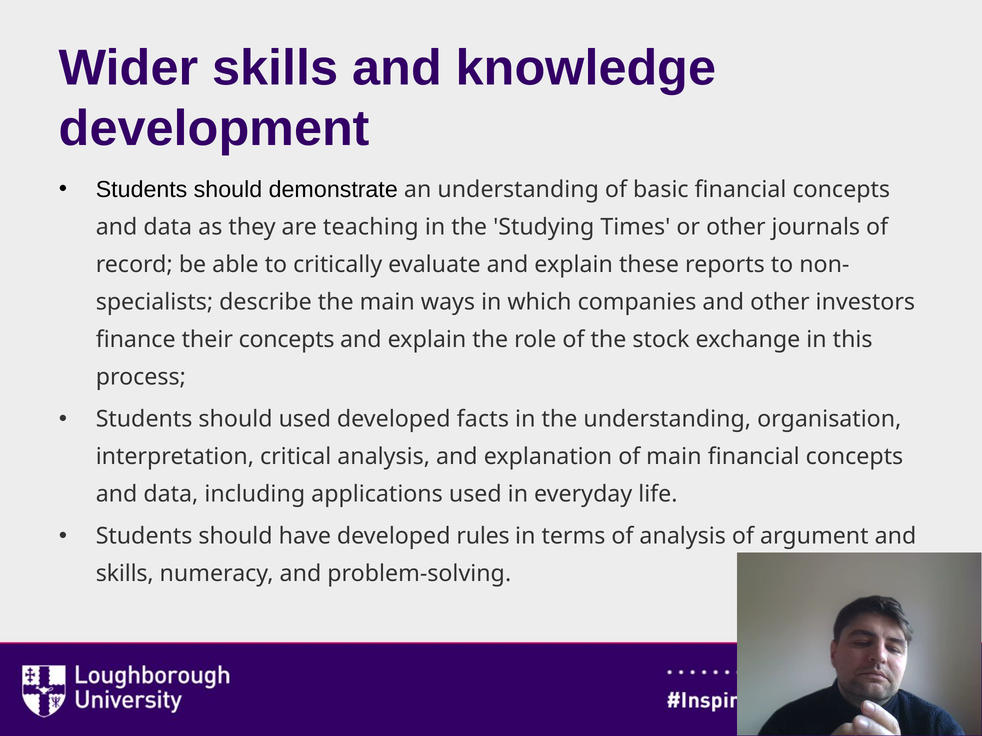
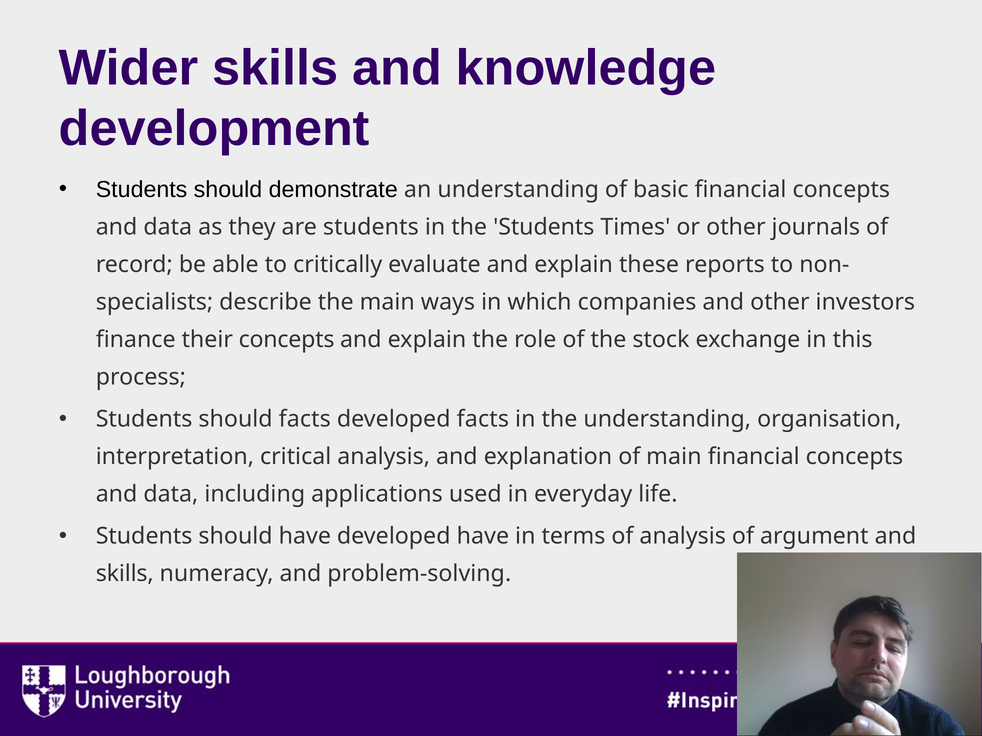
are teaching: teaching -> students (371, 227)
the Studying: Studying -> Students (544, 227)
should used: used -> facts (305, 420)
developed rules: rules -> have (483, 537)
